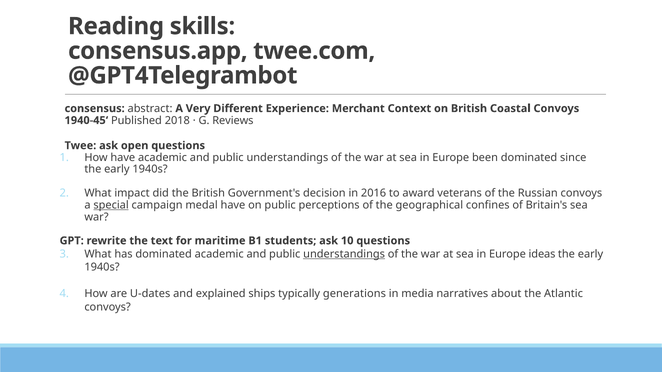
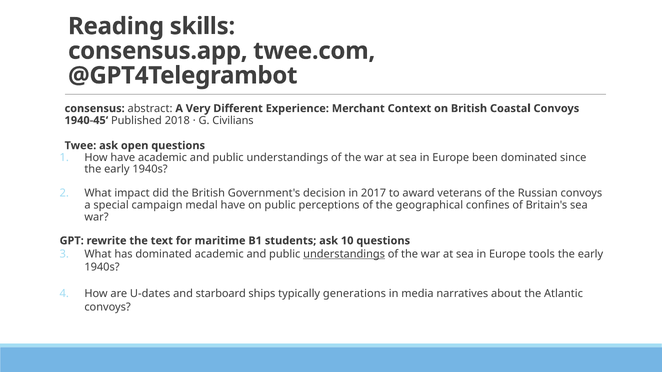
Reviews: Reviews -> Civilians (233, 120)
2016: 2016 -> 2017 (374, 193)
special underline: present -> none (111, 205)
ideas: ideas -> tools (542, 254)
explained: explained -> starboard (221, 294)
